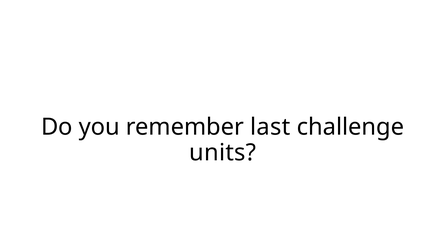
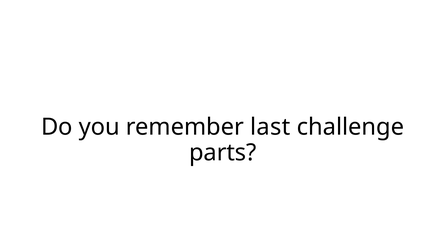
units: units -> parts (223, 153)
